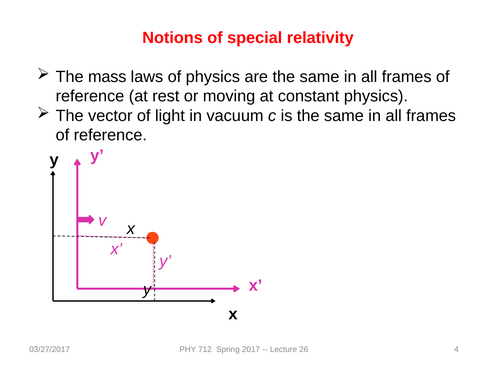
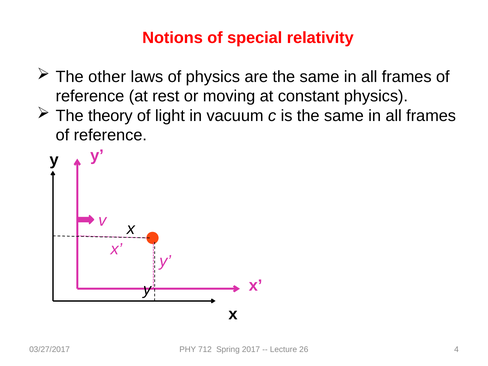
mass: mass -> other (107, 77)
vector: vector -> theory (110, 116)
